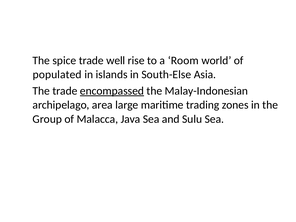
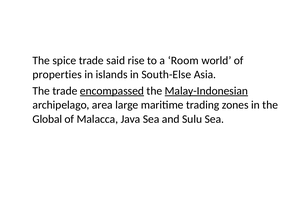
well: well -> said (116, 60)
populated: populated -> properties (57, 75)
Malay-Indonesian underline: none -> present (206, 91)
Group: Group -> Global (47, 119)
